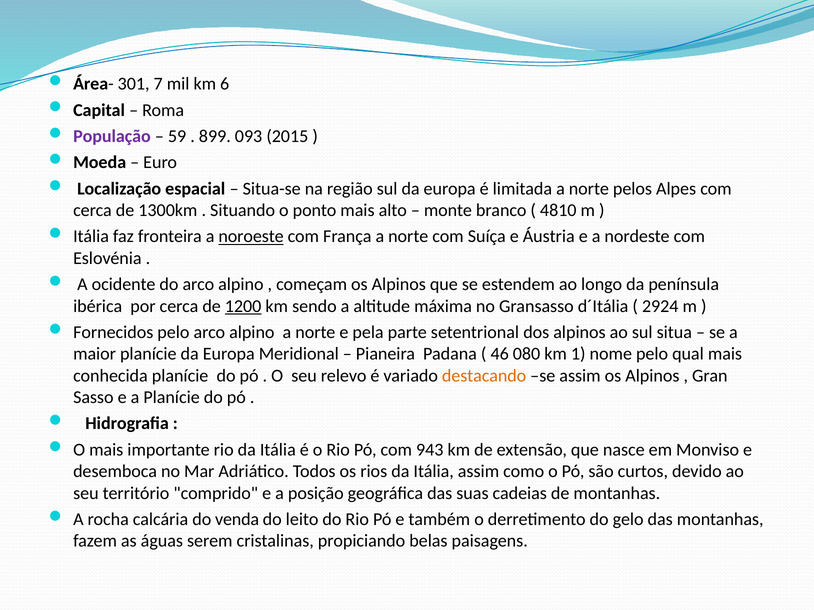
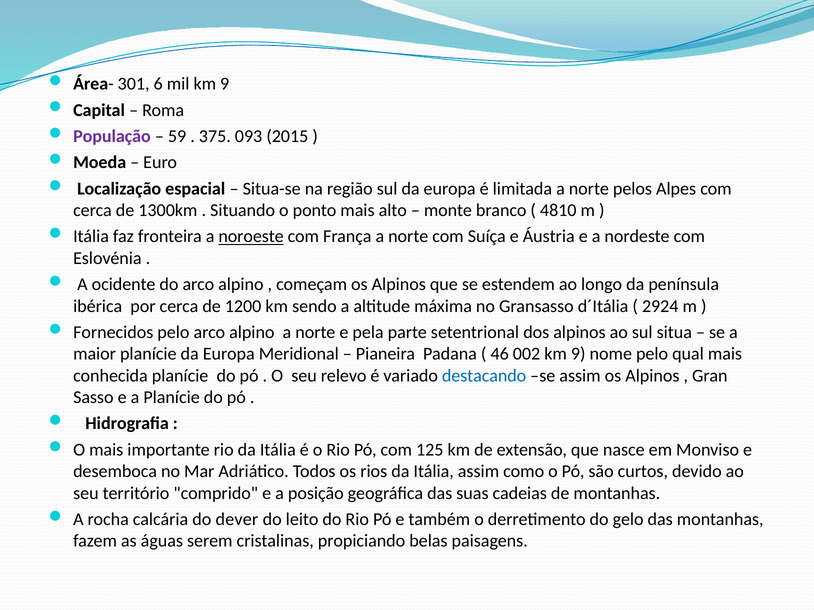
7: 7 -> 6 (158, 84)
mil km 6: 6 -> 9 (225, 84)
899: 899 -> 375 (215, 136)
1200 underline: present -> none (243, 306)
080: 080 -> 002 (526, 354)
1: 1 -> 9 (578, 354)
destacando colour: orange -> blue (484, 376)
943: 943 -> 125 (430, 450)
venda: venda -> dever (237, 520)
